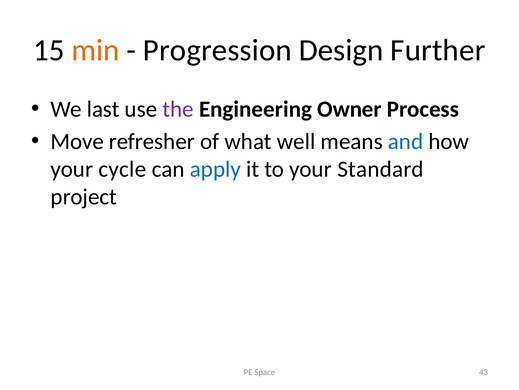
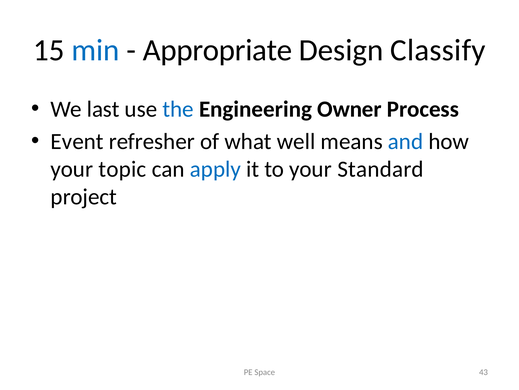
min colour: orange -> blue (95, 50)
Progression: Progression -> Appropriate (218, 50)
Further: Further -> Classify (438, 50)
the colour: purple -> blue (178, 109)
Move: Move -> Event (77, 141)
cycle: cycle -> topic (122, 169)
